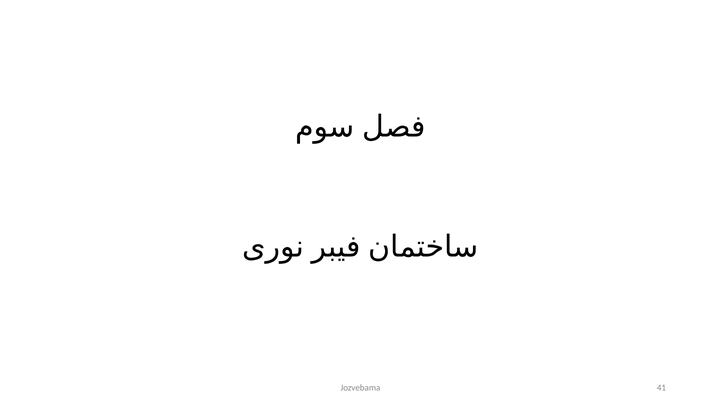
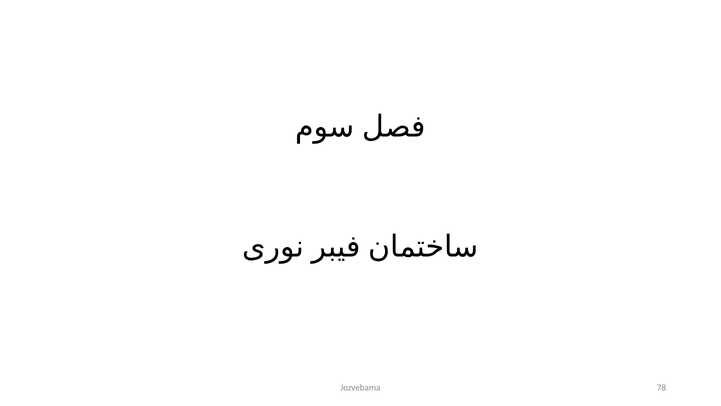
41: 41 -> 78 (661, 387)
